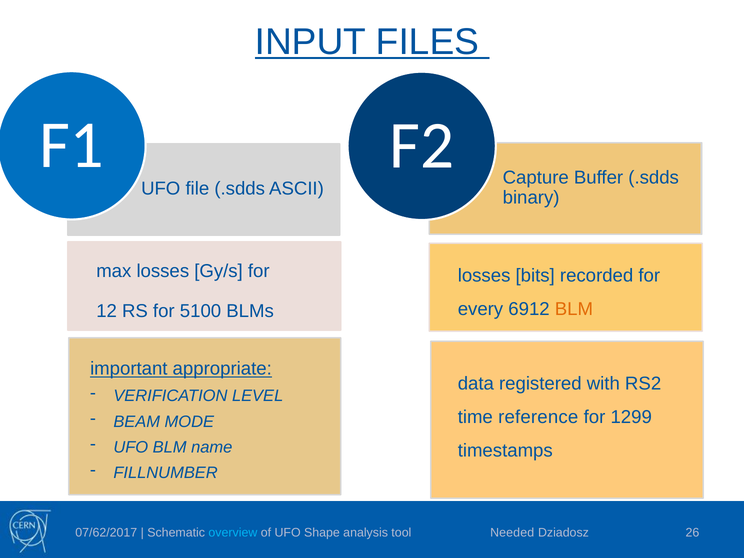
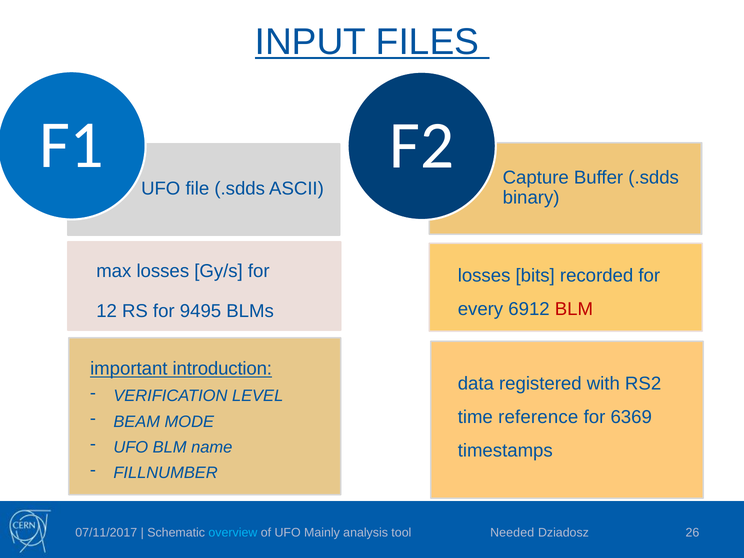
BLM colour: orange -> red (574, 309)
5100: 5100 -> 9495 (201, 311)
appropriate: appropriate -> introduction (222, 369)
1299: 1299 -> 6369 (631, 417)
07/62/2017: 07/62/2017 -> 07/11/2017 (106, 533)
Shape: Shape -> Mainly (322, 533)
